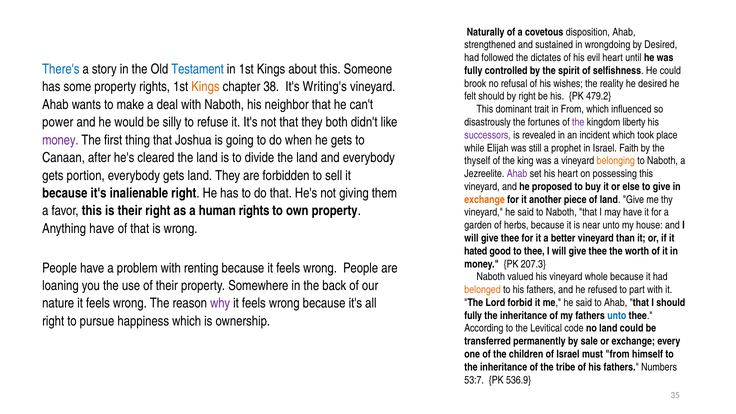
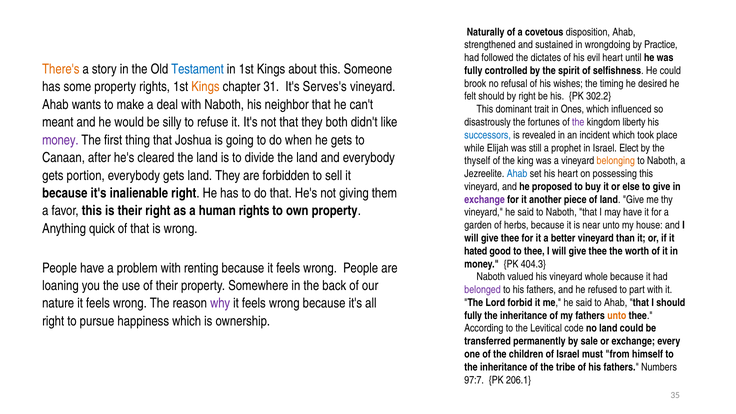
by Desired: Desired -> Practice (661, 45)
There's colour: blue -> orange (61, 69)
reality: reality -> timing (612, 84)
38: 38 -> 31 (271, 87)
Writing's: Writing's -> Serves's (325, 87)
479.2: 479.2 -> 302.2 (599, 96)
in From: From -> Ones (572, 109)
power: power -> meant (58, 122)
successors colour: purple -> blue (488, 135)
Faith: Faith -> Elect (629, 148)
Ahab colour: purple -> blue (517, 174)
exchange colour: orange -> purple (485, 200)
Anything have: have -> quick (102, 229)
207.3: 207.3 -> 404.3 (533, 264)
belonged colour: orange -> purple (483, 290)
unto colour: blue -> orange (617, 316)
53:7: 53:7 -> 97:7 (474, 380)
536.9: 536.9 -> 206.1 (519, 380)
